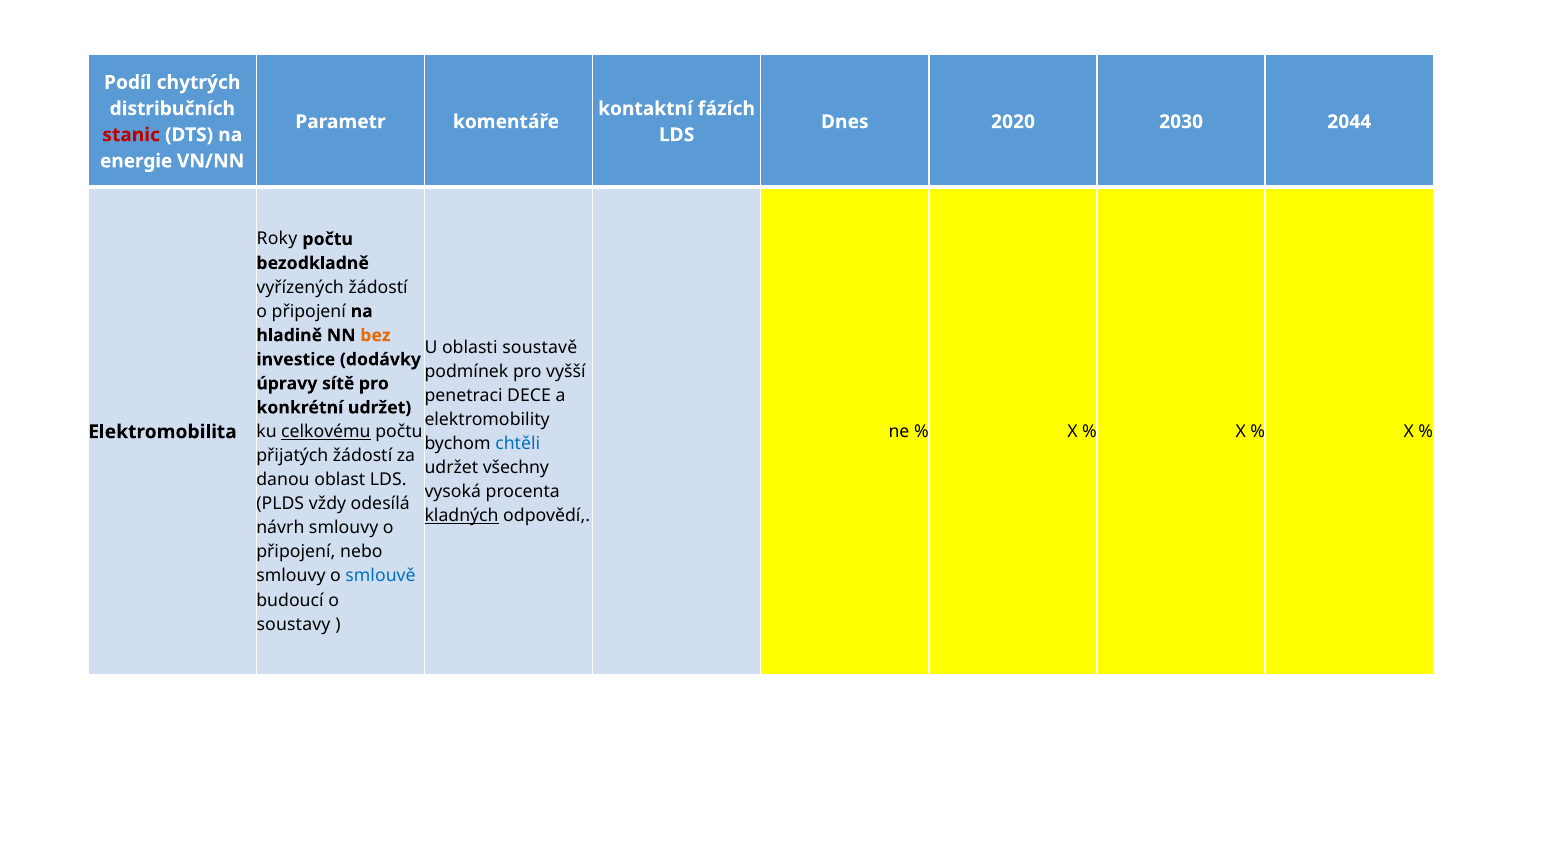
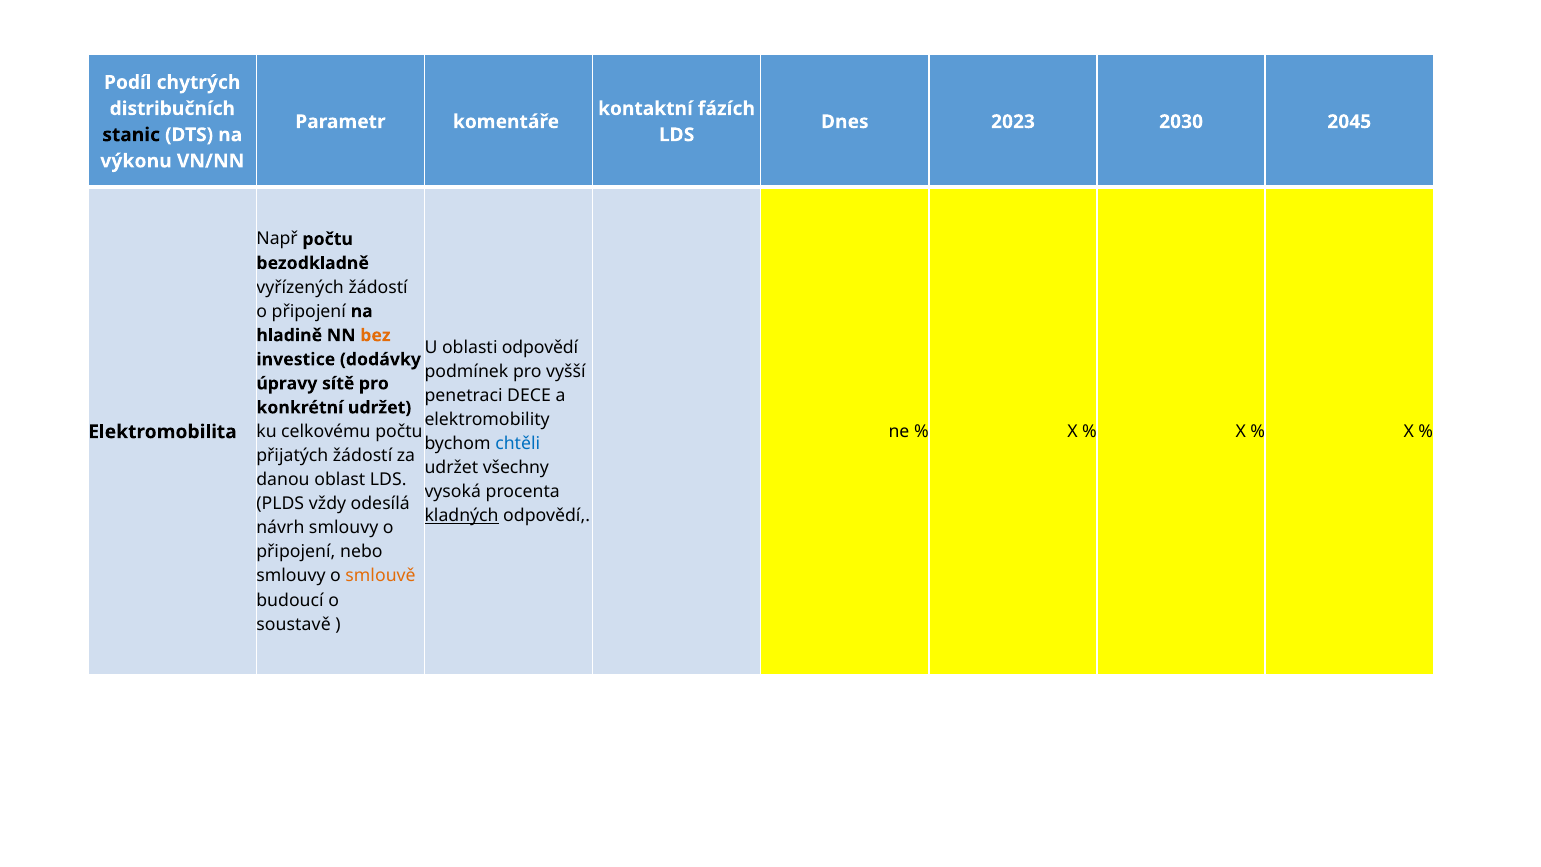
2020: 2020 -> 2023 (1013, 122)
2044: 2044 -> 2045 (1349, 122)
stanic colour: red -> black (131, 135)
energie: energie -> výkonu (136, 161)
Roky: Roky -> Např (277, 239)
oblasti soustavě: soustavě -> odpovědí (540, 347)
celkovému underline: present -> none (326, 432)
smlouvě colour: blue -> orange (381, 576)
soustavy: soustavy -> soustavě (294, 624)
